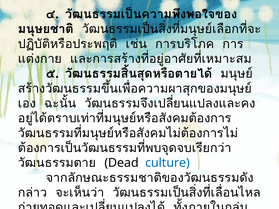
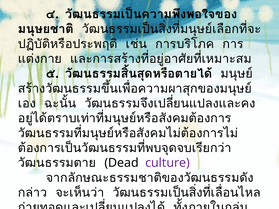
culture colour: blue -> purple (168, 163)
